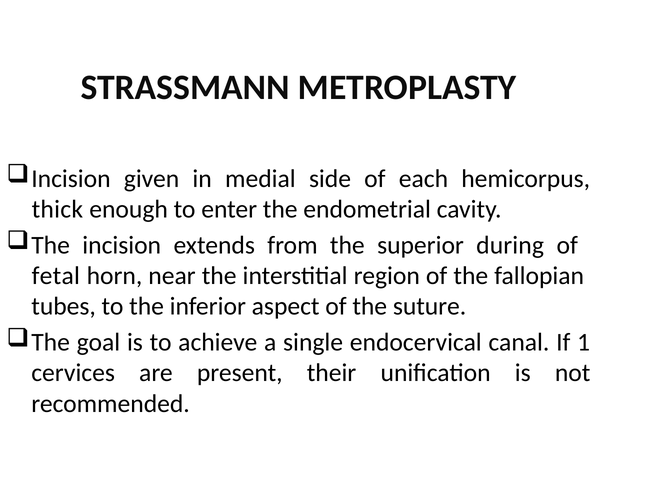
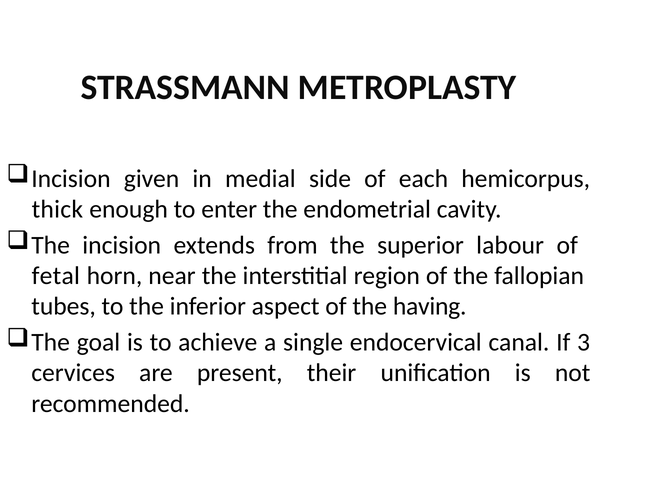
during: during -> labour (510, 245)
suture: suture -> having (430, 307)
1: 1 -> 3 (584, 342)
